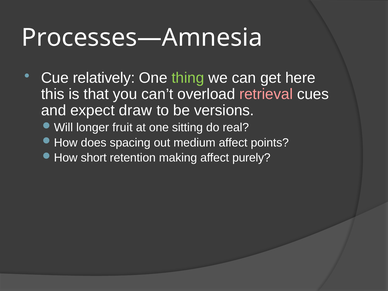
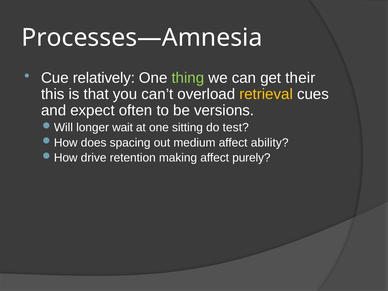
here: here -> their (300, 78)
retrieval colour: pink -> yellow (266, 94)
draw: draw -> often (136, 111)
fruit: fruit -> wait (123, 127)
real: real -> test (236, 127)
points: points -> ability (270, 143)
short: short -> drive (94, 158)
